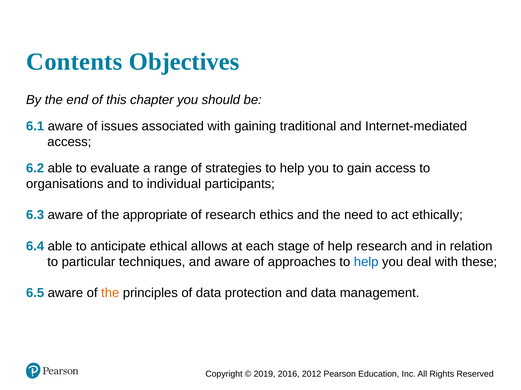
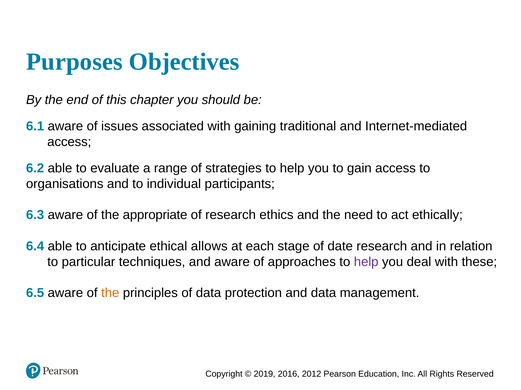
Contents: Contents -> Purposes (74, 62)
of help: help -> date (340, 247)
help colour: blue -> purple (366, 262)
